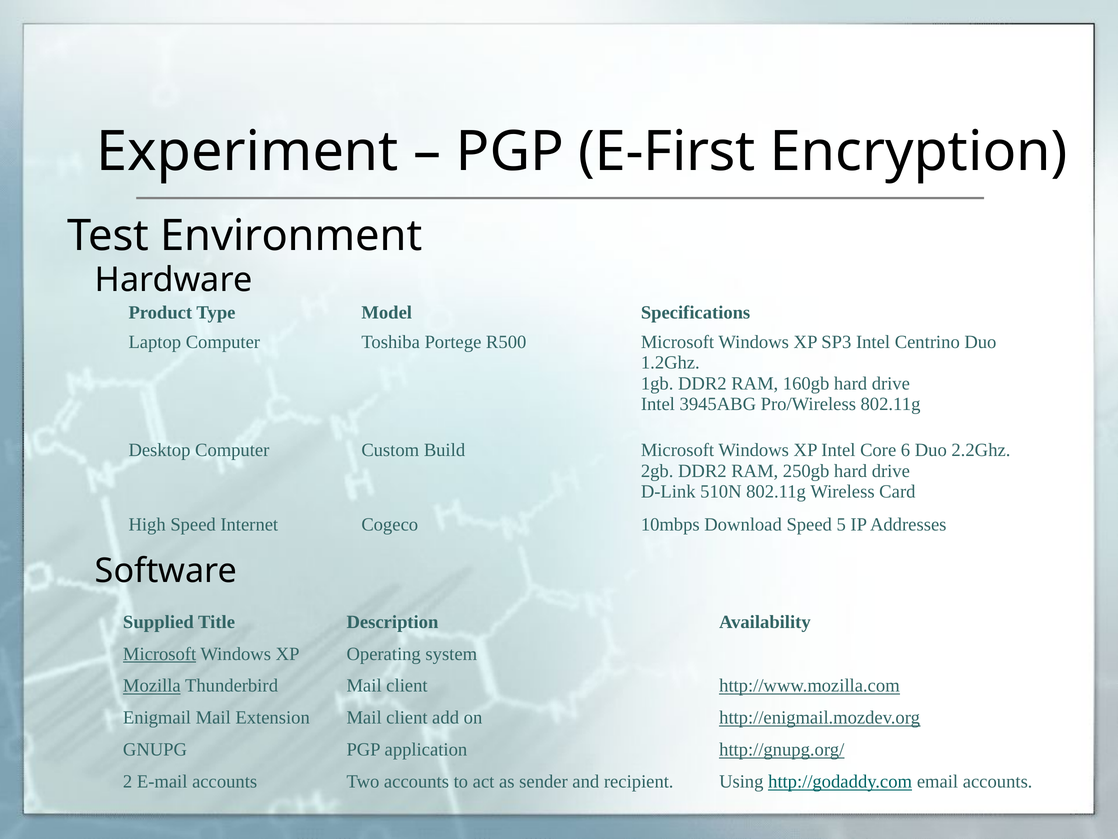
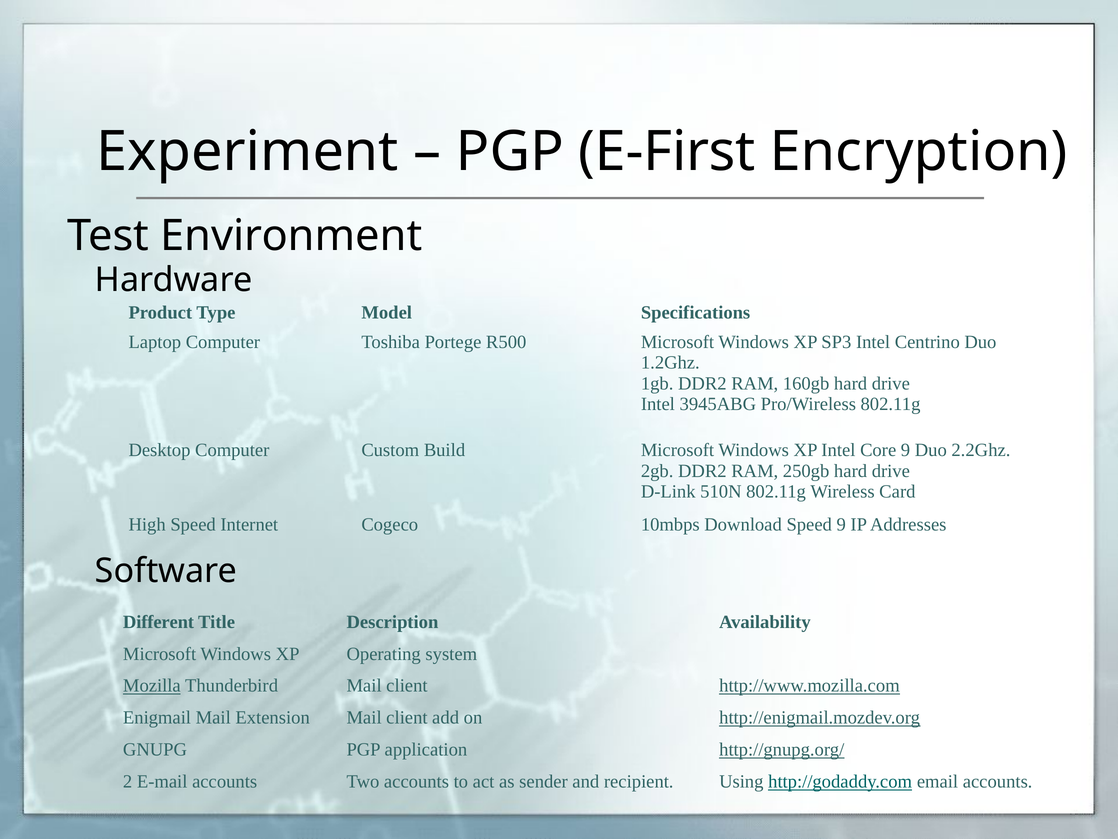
Core 6: 6 -> 9 (906, 450)
Speed 5: 5 -> 9 (841, 524)
Supplied: Supplied -> Different (159, 622)
Microsoft underline: present -> none (160, 654)
